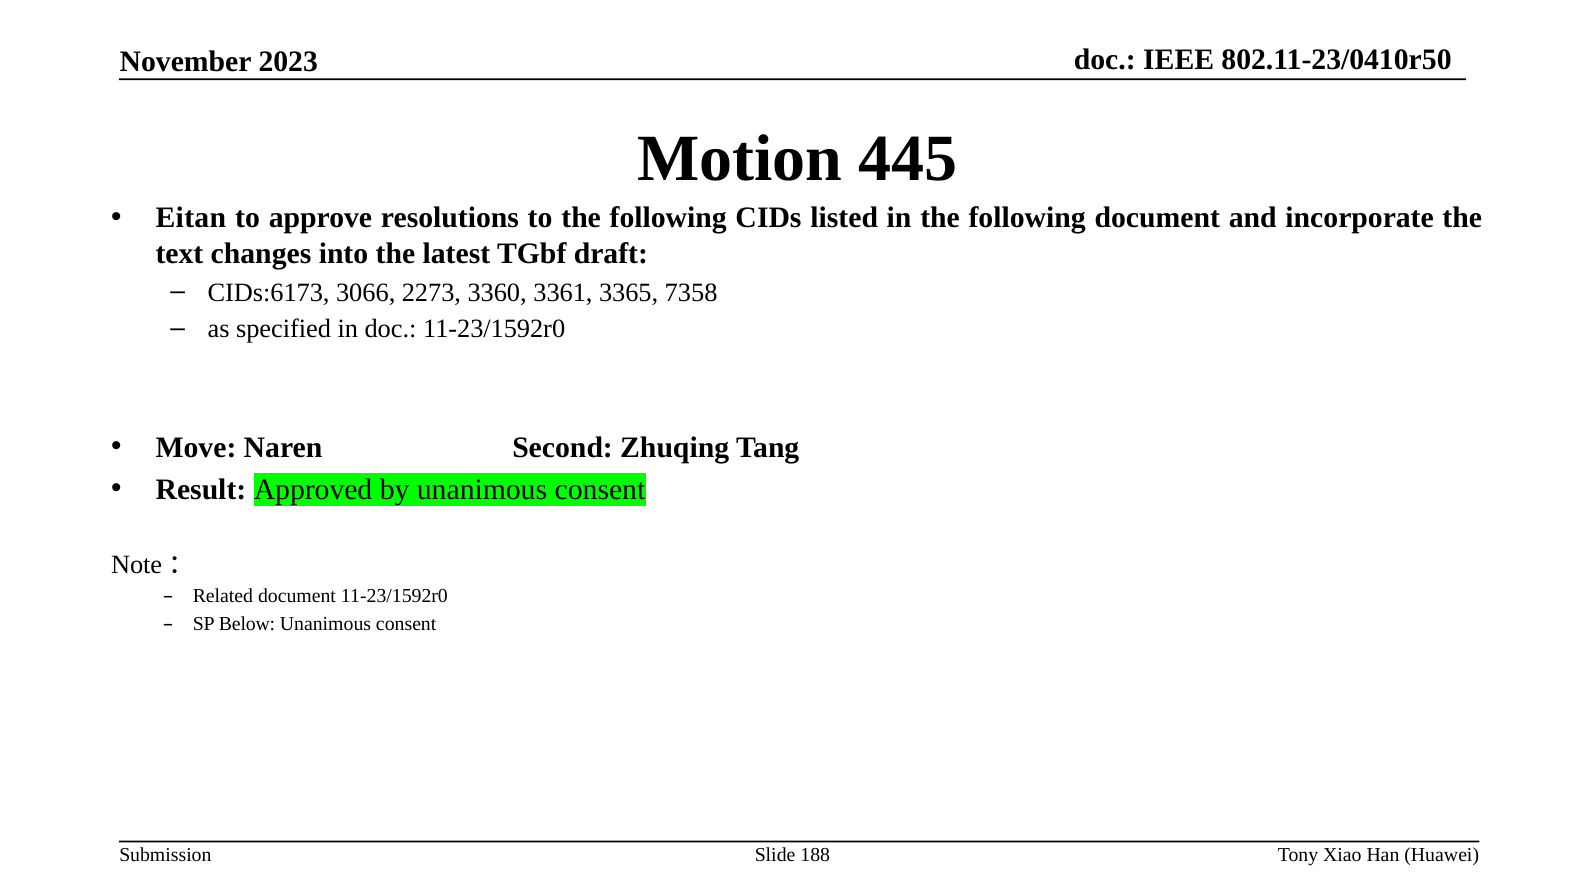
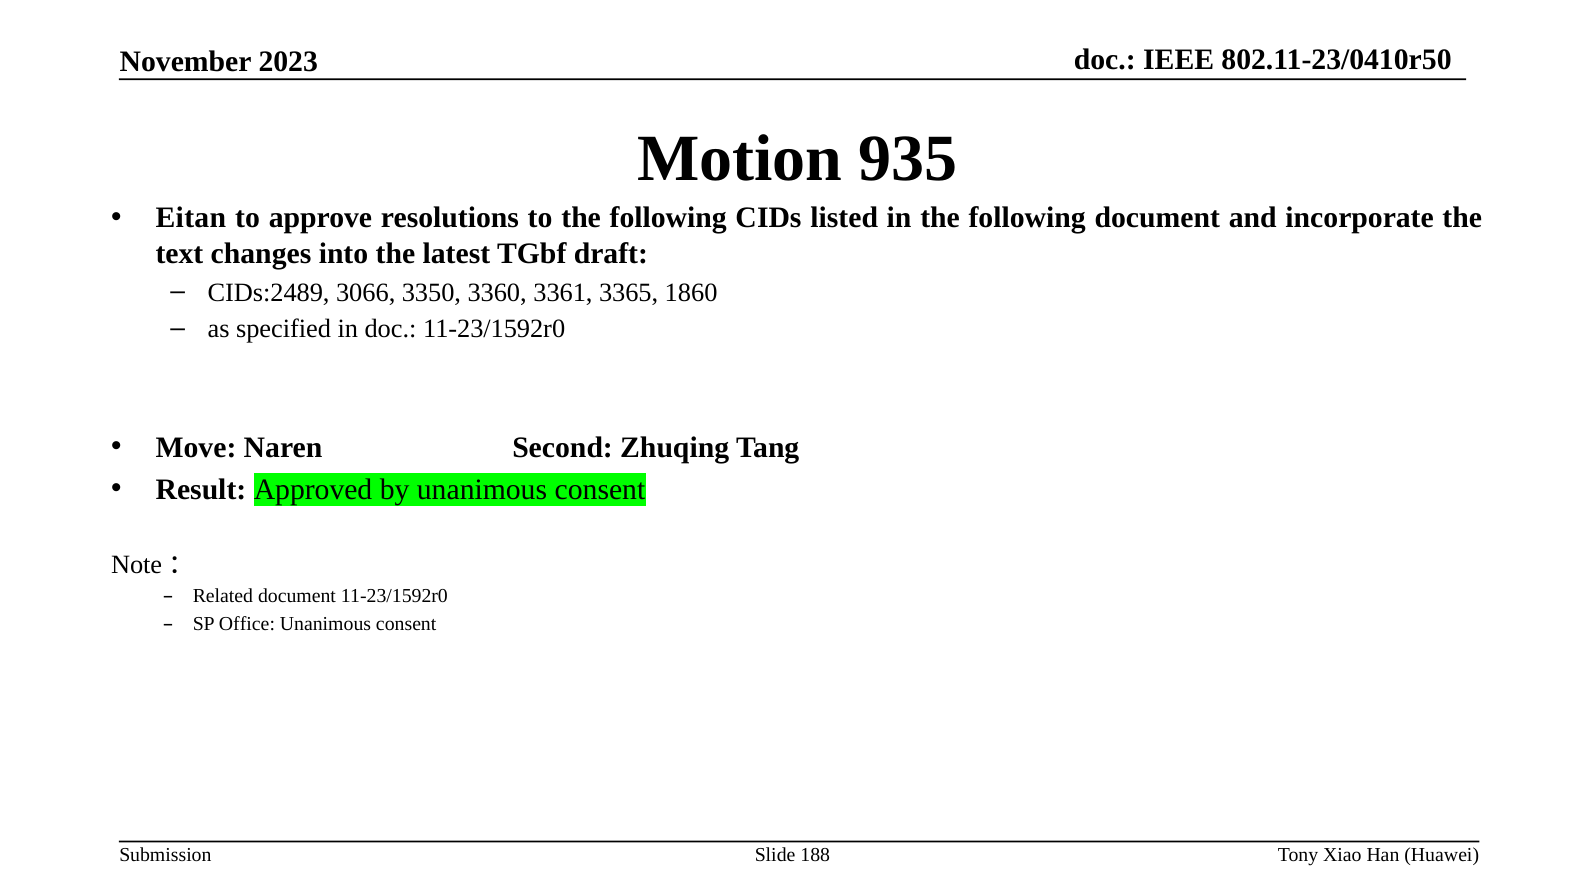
445: 445 -> 935 (908, 159)
CIDs:6173: CIDs:6173 -> CIDs:2489 (269, 292)
2273: 2273 -> 3350 (431, 292)
7358: 7358 -> 1860 (691, 292)
Below: Below -> Office (247, 624)
